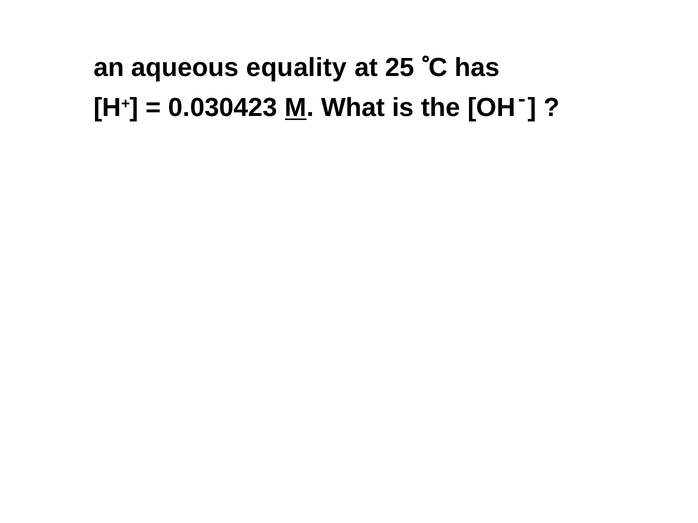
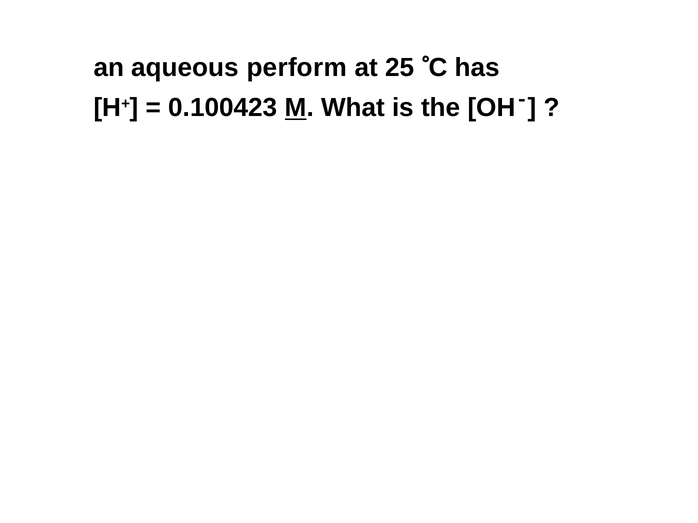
equality: equality -> perform (297, 68)
0.030423: 0.030423 -> 0.100423 (223, 108)
